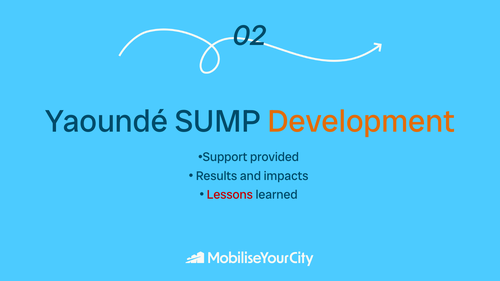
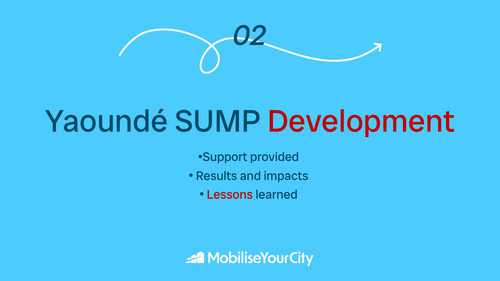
Development colour: orange -> red (361, 122)
